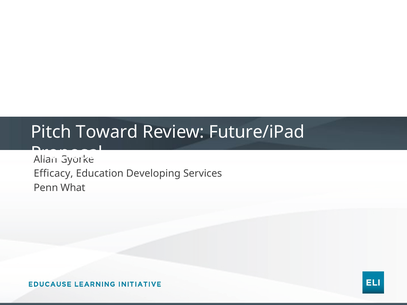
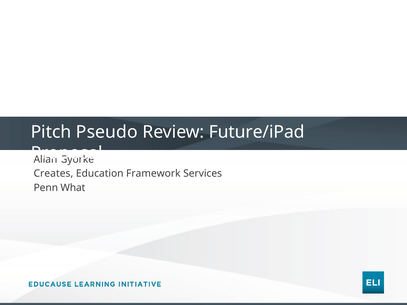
Toward: Toward -> Pseudo (107, 132)
Efficacy: Efficacy -> Creates (53, 174)
Developing: Developing -> Framework (153, 174)
